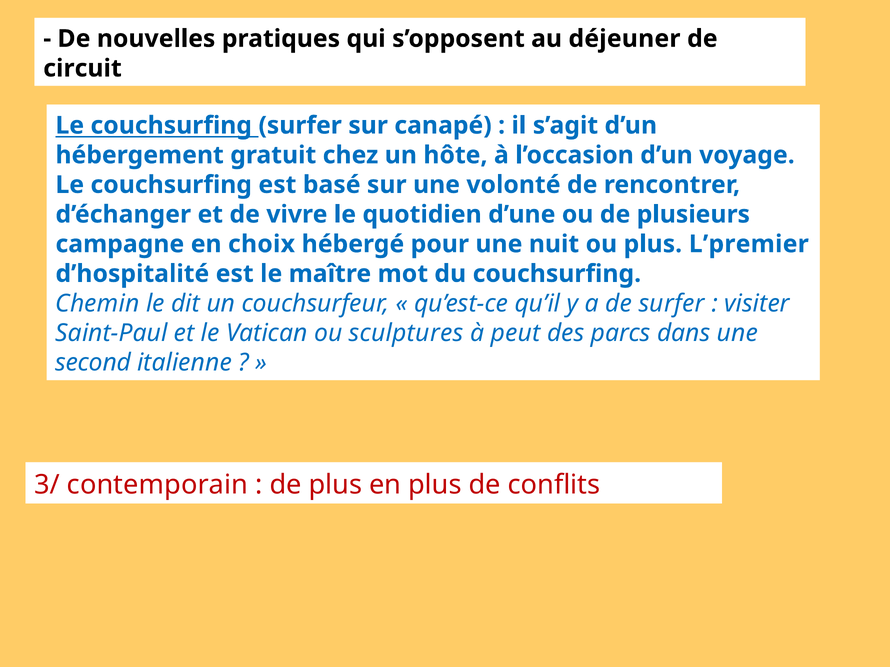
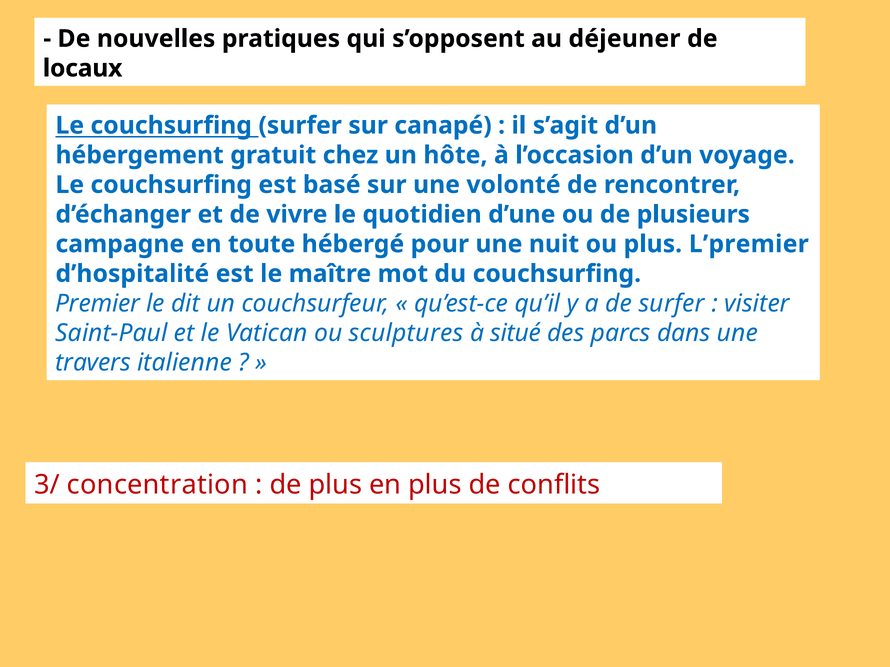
circuit: circuit -> locaux (83, 68)
choix: choix -> toute (262, 244)
Chemin: Chemin -> Premier (98, 304)
peut: peut -> situé (516, 333)
second: second -> travers (93, 363)
contemporain: contemporain -> concentration (157, 485)
